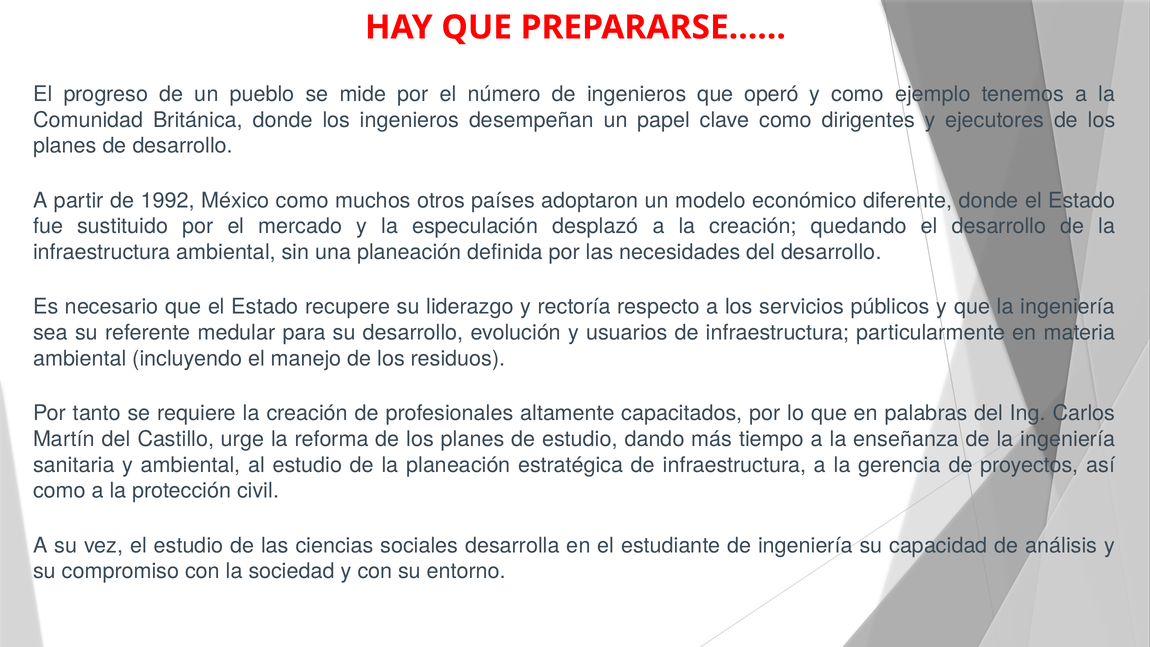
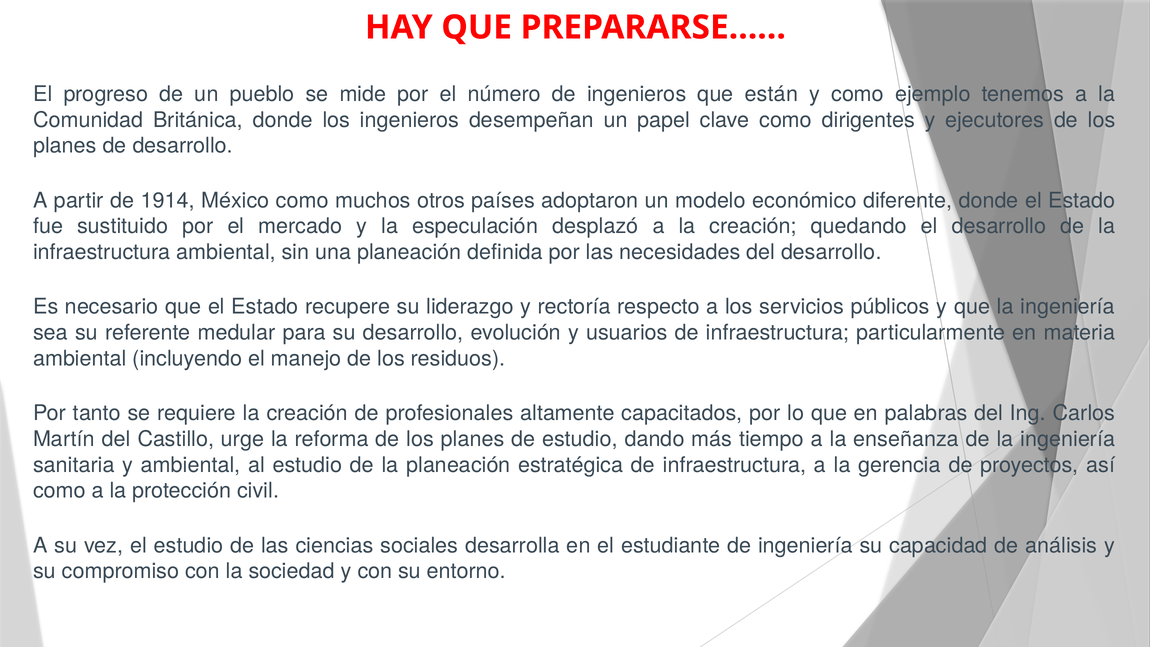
operó: operó -> están (771, 94)
1992: 1992 -> 1914 (168, 200)
